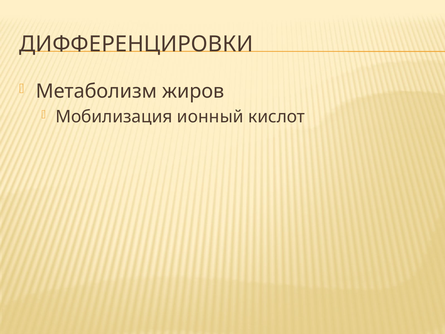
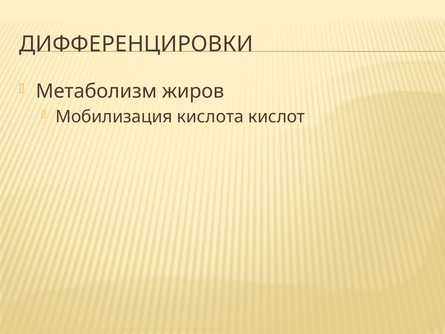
ионный: ионный -> кислота (210, 117)
